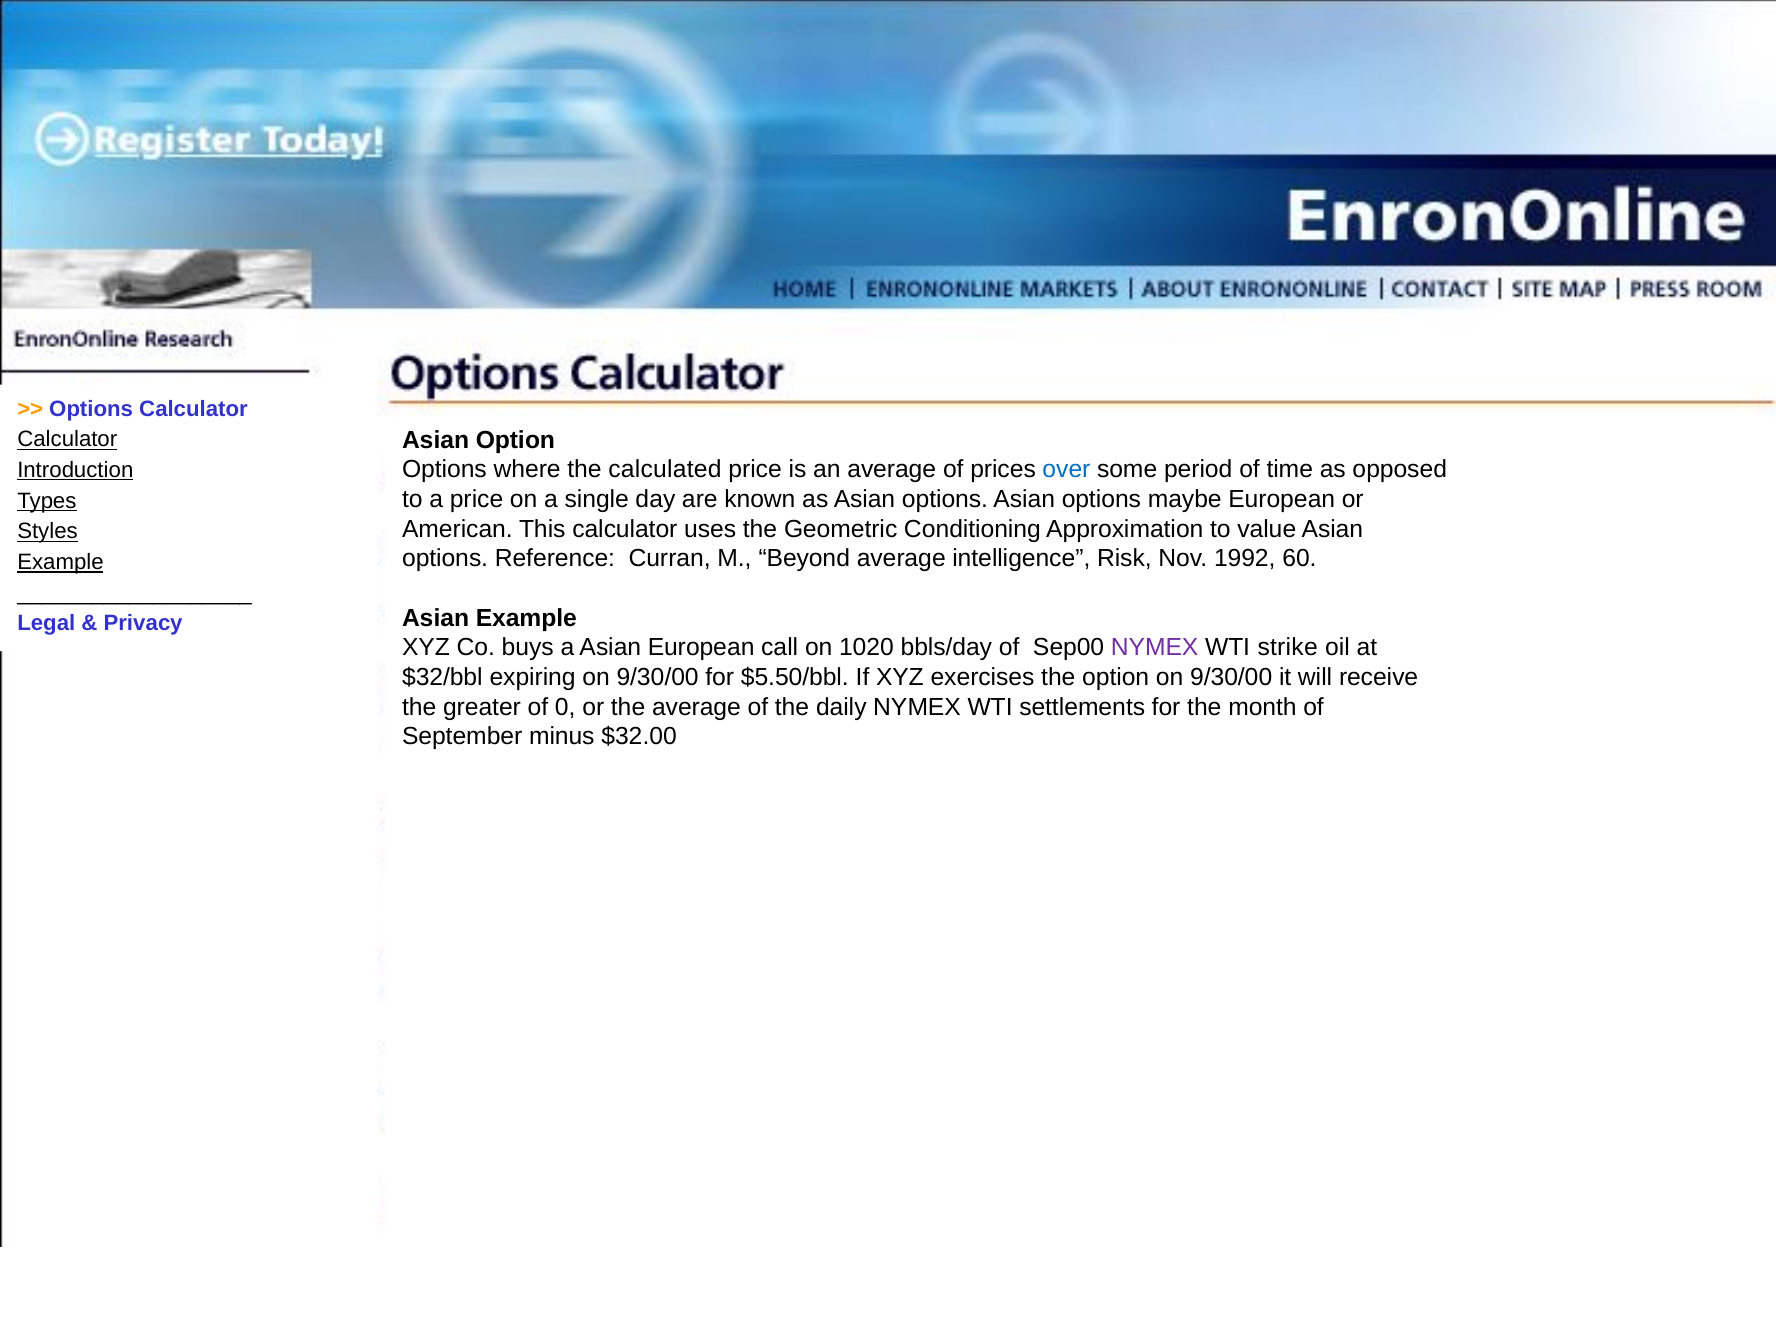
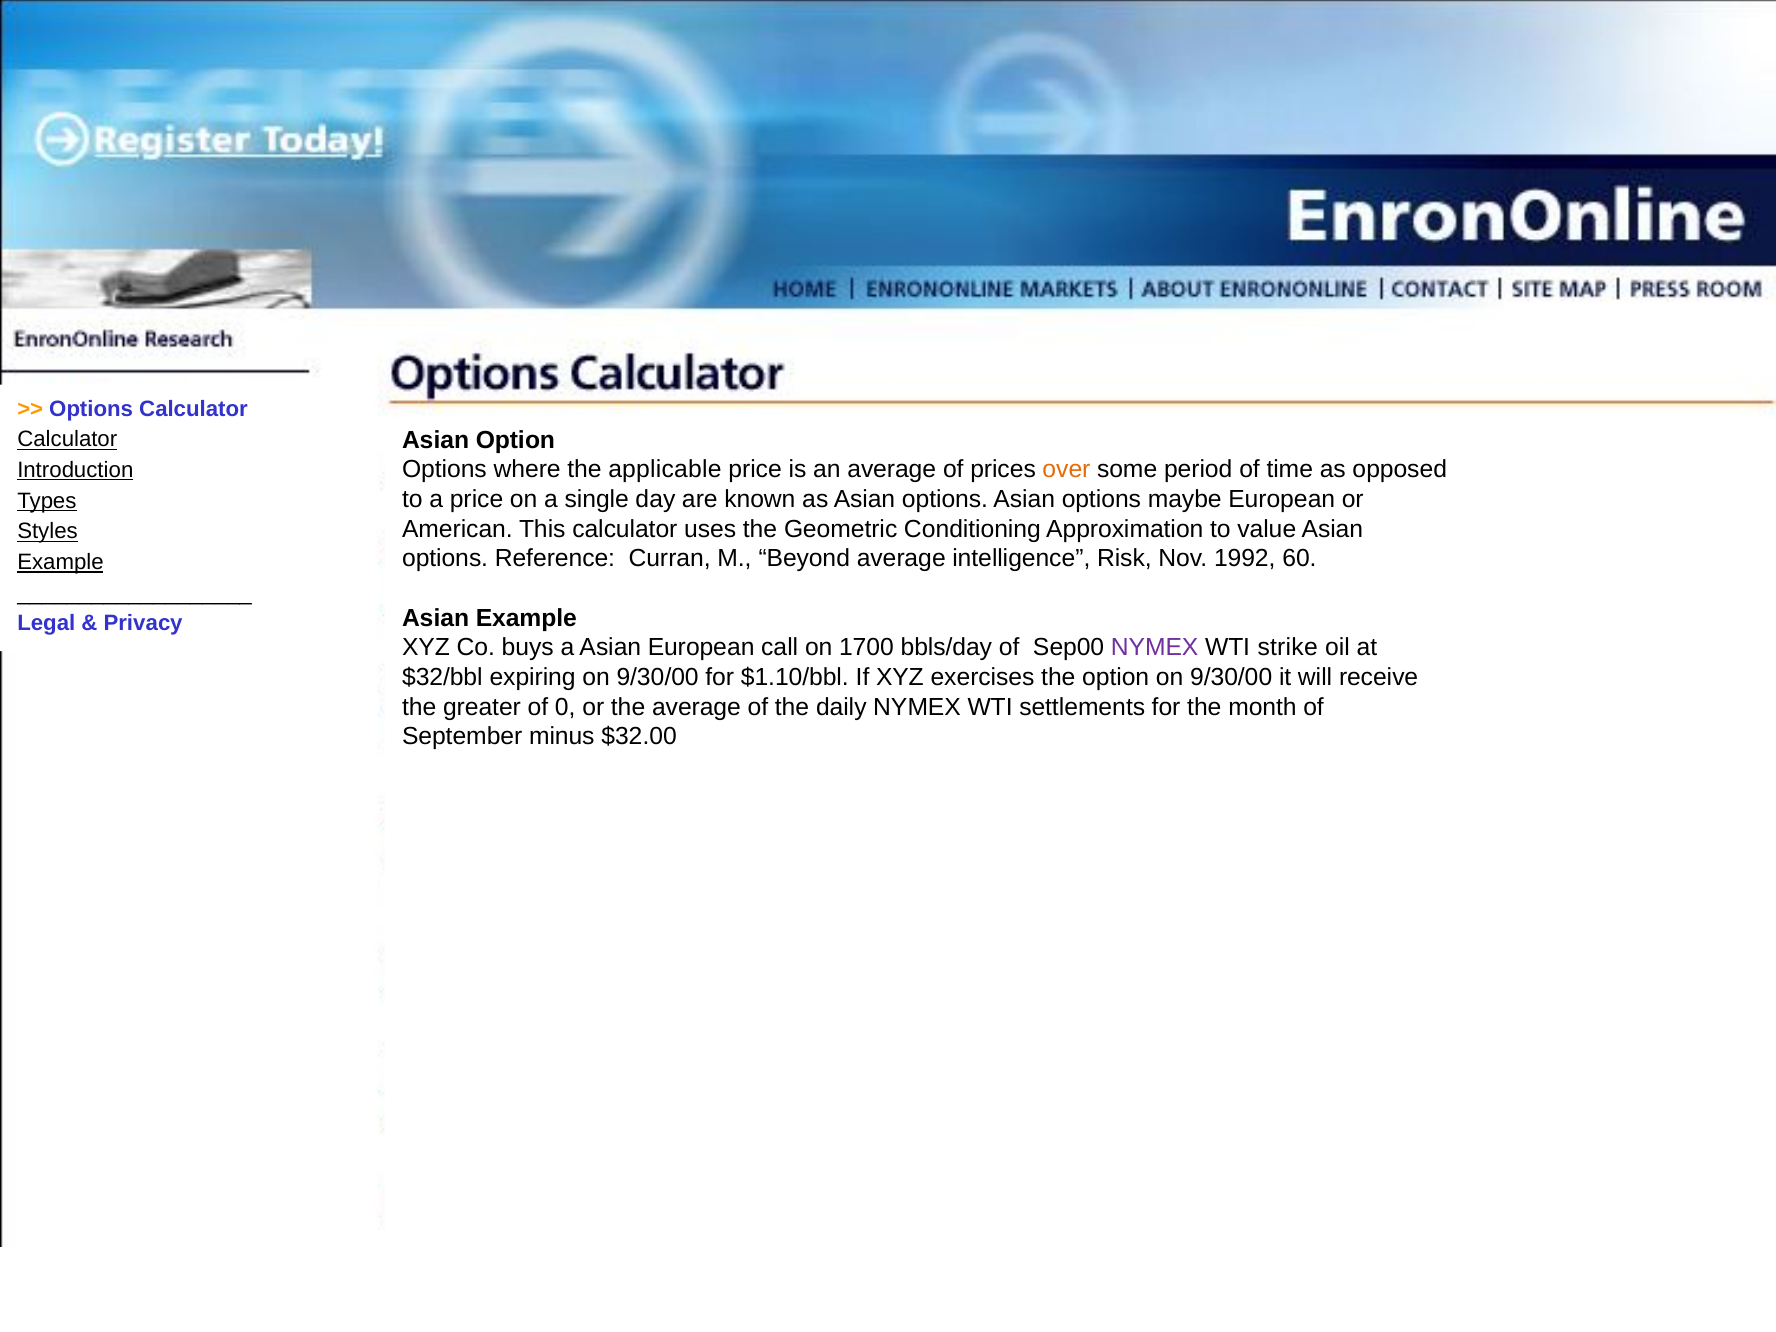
calculated: calculated -> applicable (665, 470)
over colour: blue -> orange (1066, 470)
1020: 1020 -> 1700 (866, 648)
$5.50/bbl: $5.50/bbl -> $1.10/bbl (795, 677)
